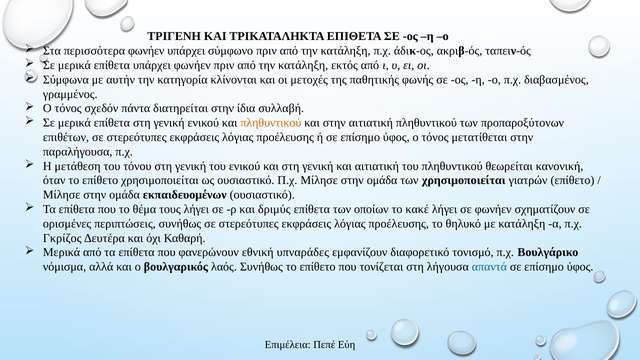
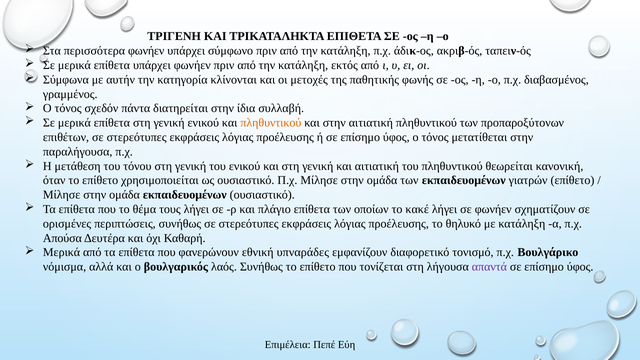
των χρησιμοποιείται: χρησιμοποιείται -> εκπαιδευομένων (464, 181)
δριμύς: δριμύς -> πλάγιο (274, 209)
Γκρίζος: Γκρίζος -> Απούσα (62, 238)
απαντά colour: blue -> purple (489, 267)
